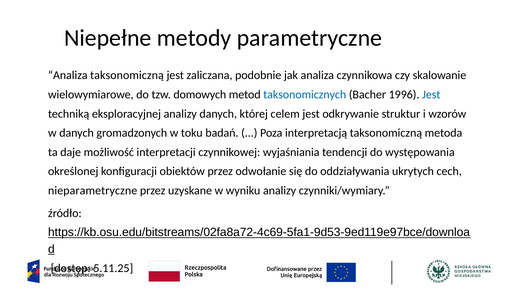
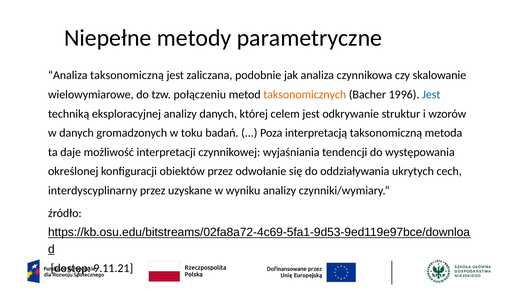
domowych: domowych -> połączeniu (200, 95)
taksonomicznych colour: blue -> orange (305, 95)
nieparametryczne: nieparametryczne -> interdyscyplinarny (93, 190)
5.11.25: 5.11.25 -> 9.11.21 (113, 268)
